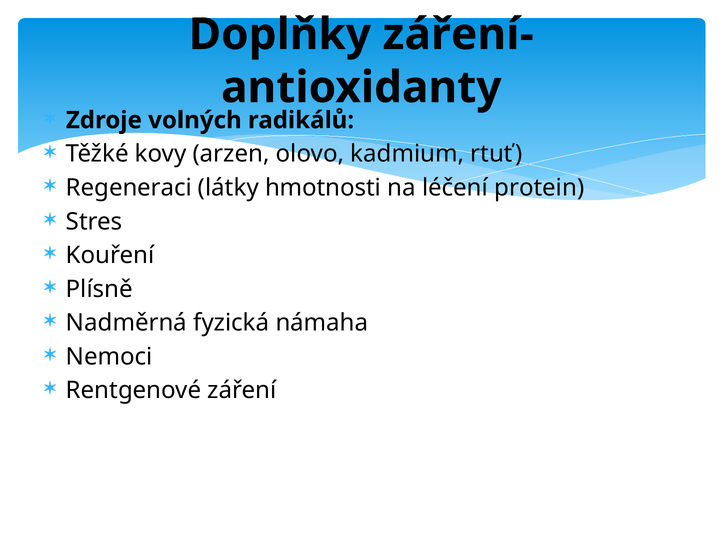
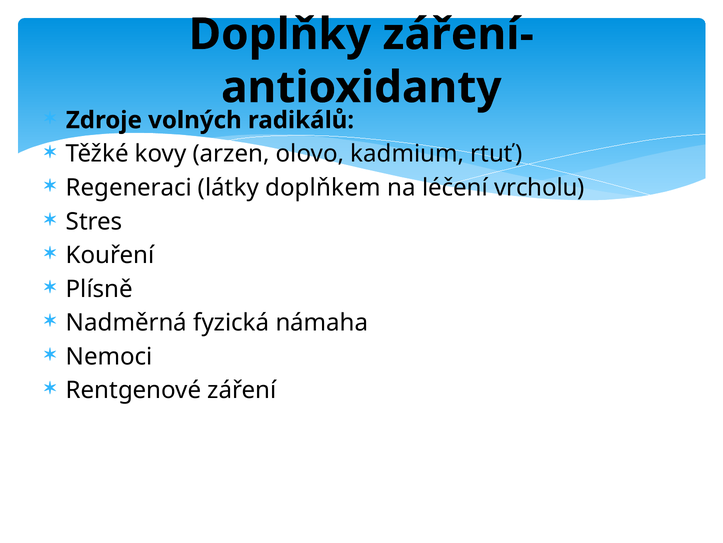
hmotnosti: hmotnosti -> doplňkem (323, 188)
protein: protein -> vrcholu (539, 188)
